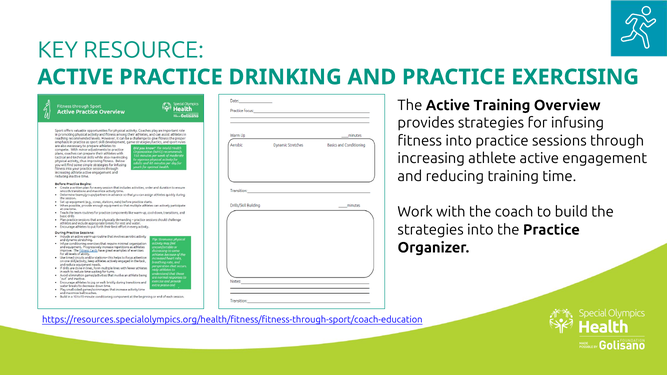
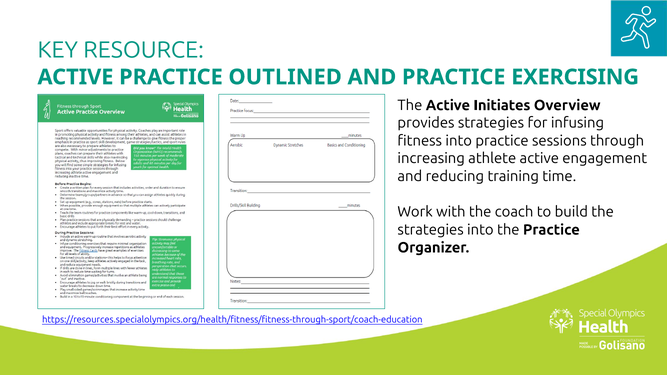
DRINKING: DRINKING -> OUTLINED (285, 77)
Active Training: Training -> Initiates (502, 105)
